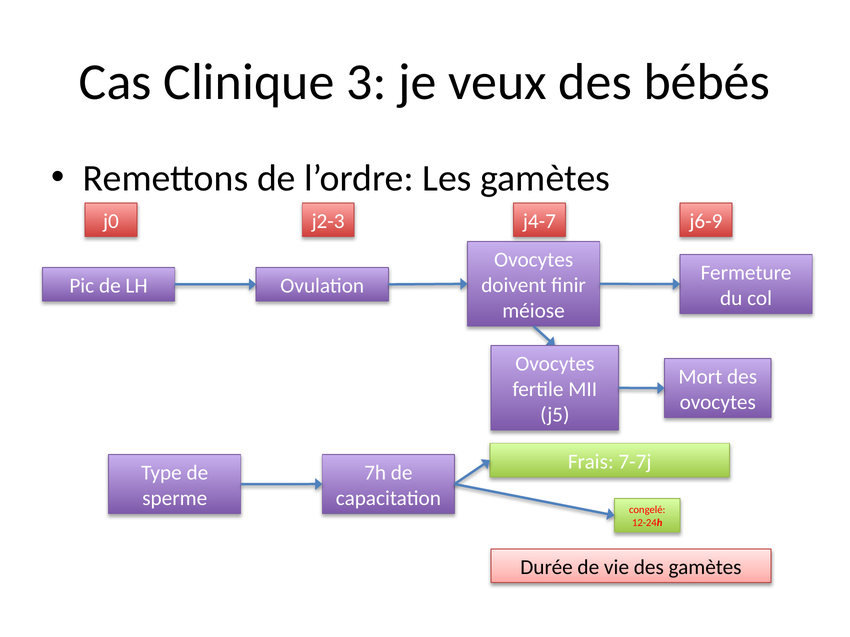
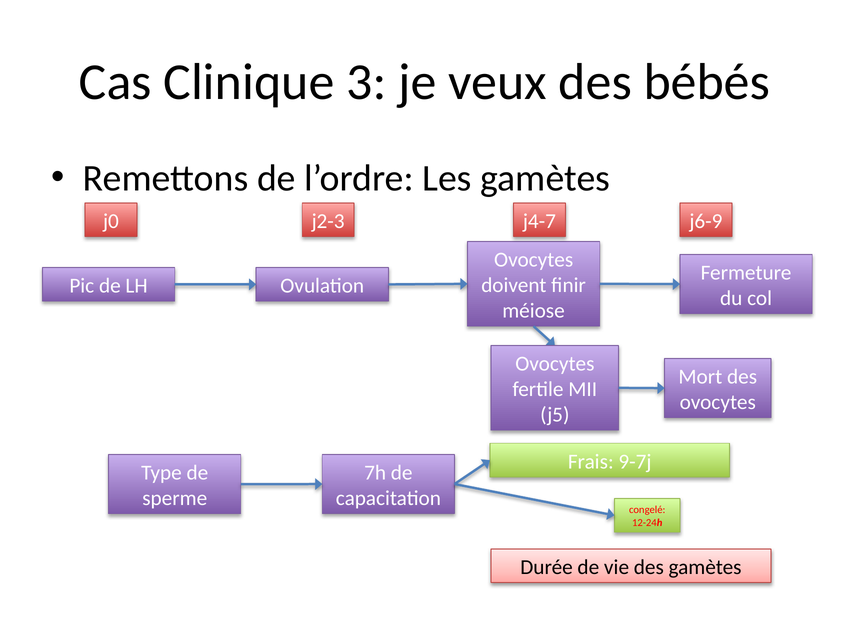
7-7j: 7-7j -> 9-7j (635, 462)
